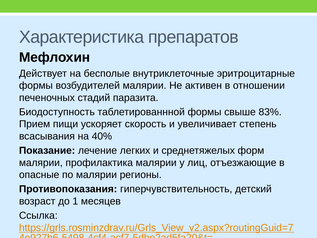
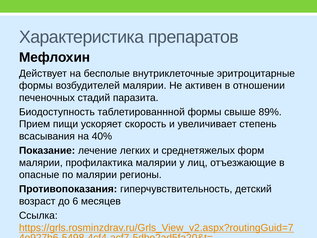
83%: 83% -> 89% (270, 112)
1: 1 -> 6 (75, 201)
